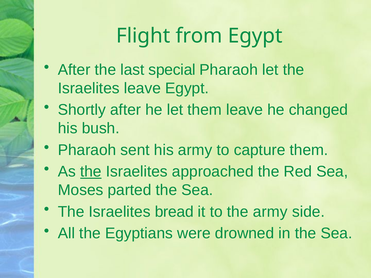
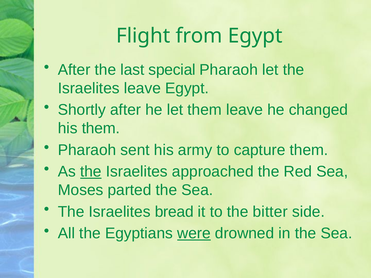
his bush: bush -> them (101, 128)
the army: army -> bitter (270, 212)
were underline: none -> present (194, 234)
